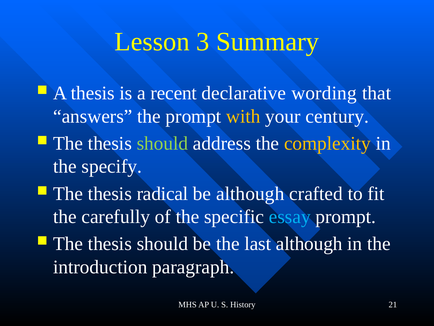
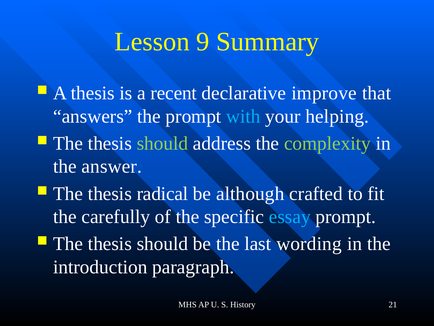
3: 3 -> 9 (203, 42)
wording: wording -> improve (324, 93)
with colour: yellow -> light blue (243, 116)
century: century -> helping (337, 116)
complexity colour: yellow -> light green (327, 143)
specify: specify -> answer (112, 166)
last although: although -> wording (309, 244)
